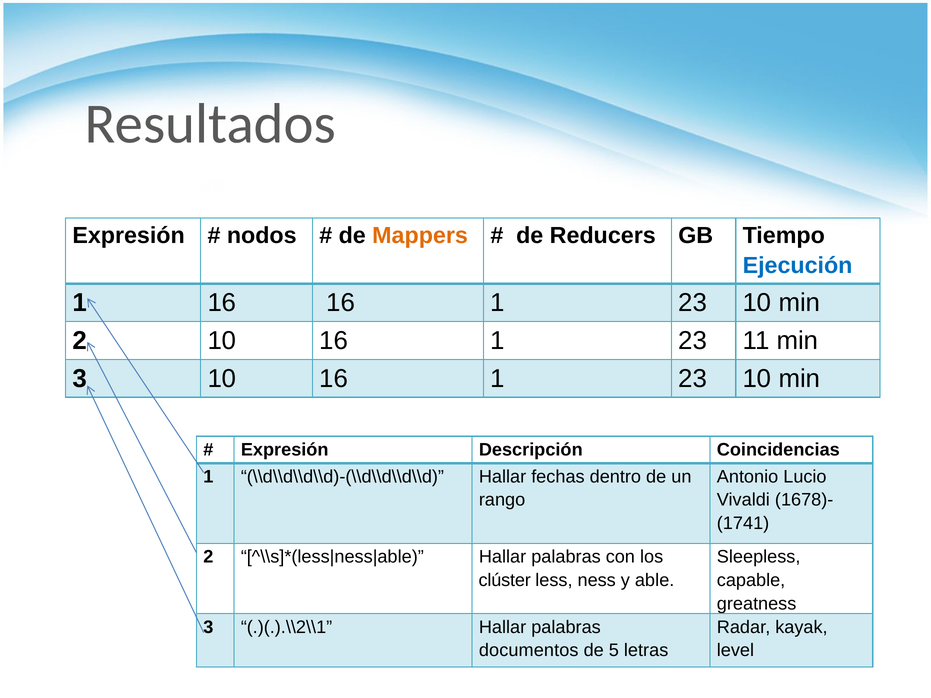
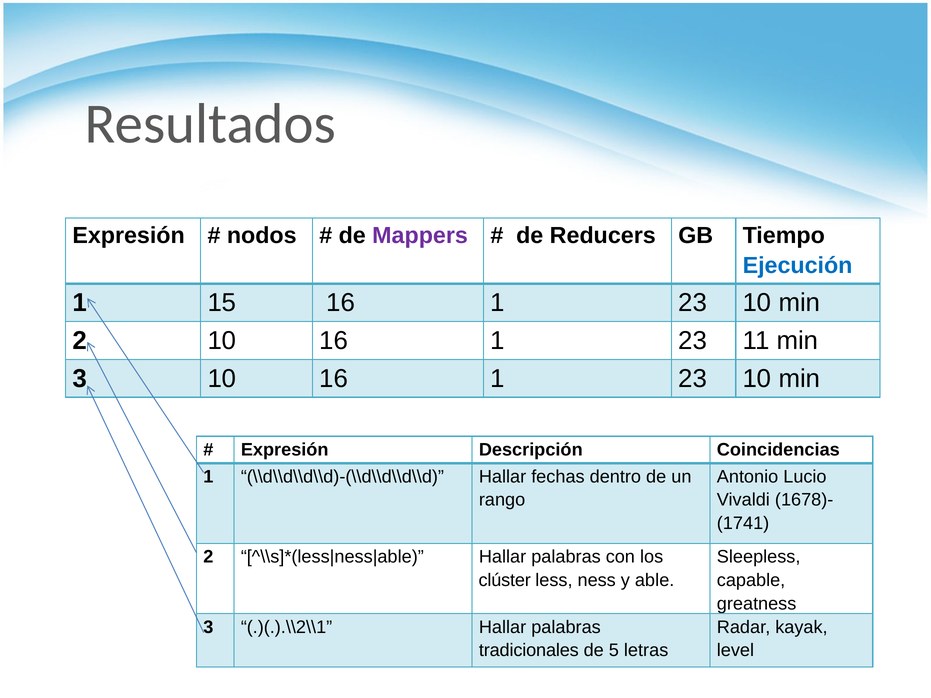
Mappers colour: orange -> purple (420, 236)
1 16: 16 -> 15 (222, 303)
documentos: documentos -> tradicionales (529, 651)
